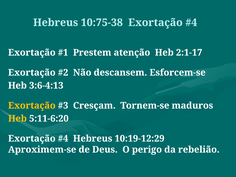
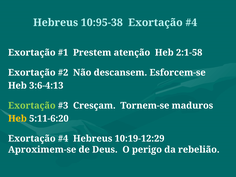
10:75-38: 10:75-38 -> 10:95-38 (102, 23)
2:1-17: 2:1-17 -> 2:1-58 (189, 53)
Exortação colour: yellow -> light green (32, 106)
